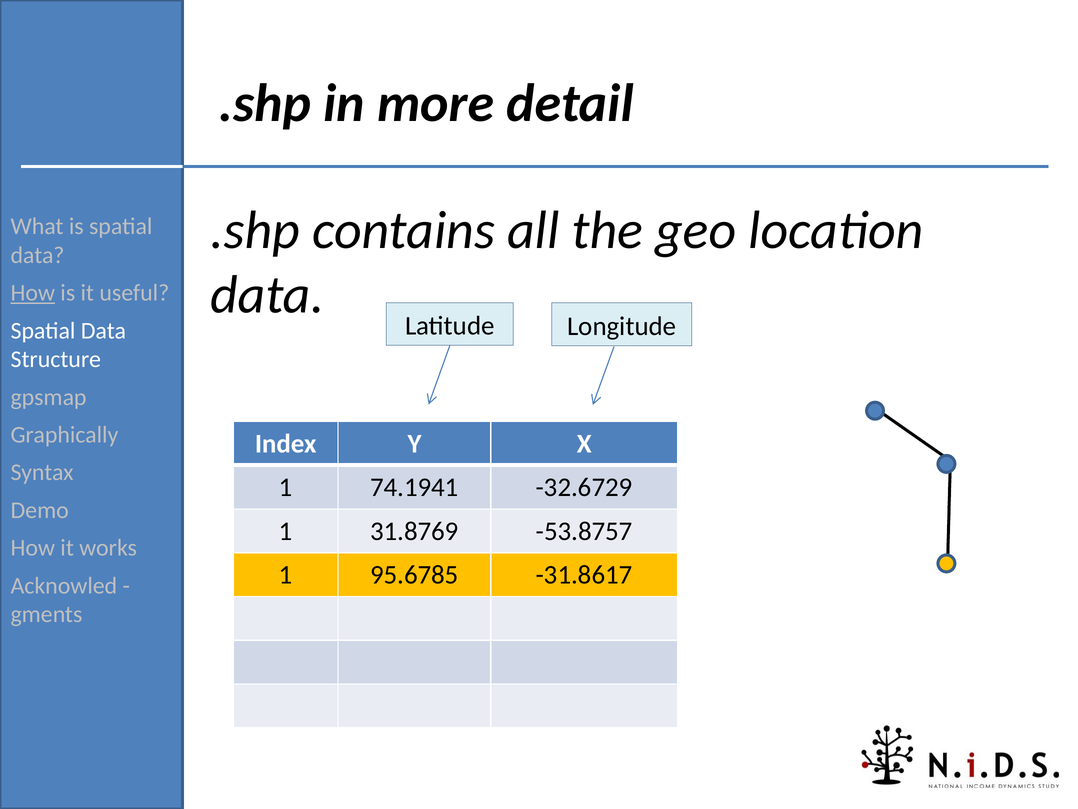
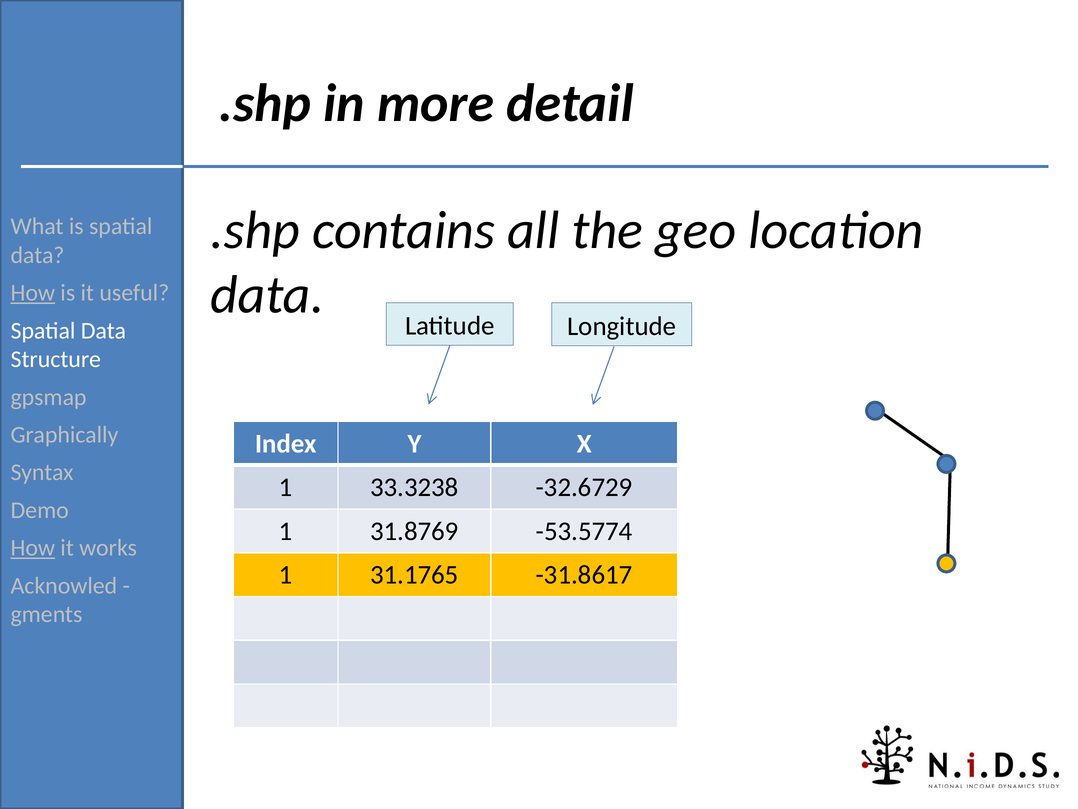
74.1941: 74.1941 -> 33.3238 (414, 487)
-53.8757: -53.8757 -> -53.5774 (584, 531)
How underline: none -> present (33, 548)
95.6785: 95.6785 -> 31.1765 (414, 575)
